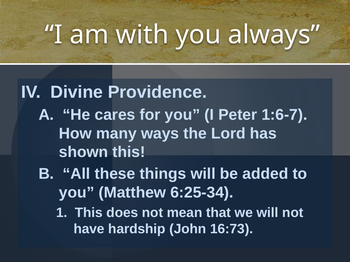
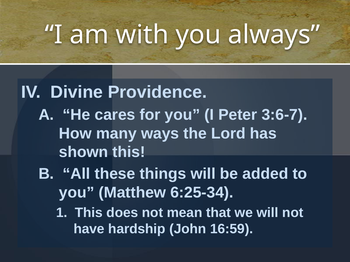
1:6-7: 1:6-7 -> 3:6-7 (284, 115)
16:73: 16:73 -> 16:59 (232, 229)
